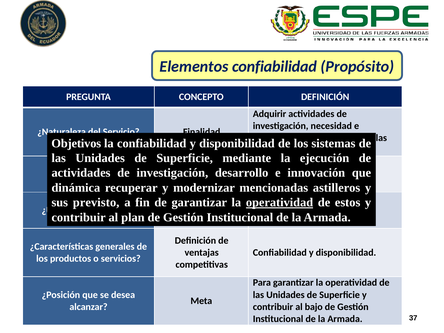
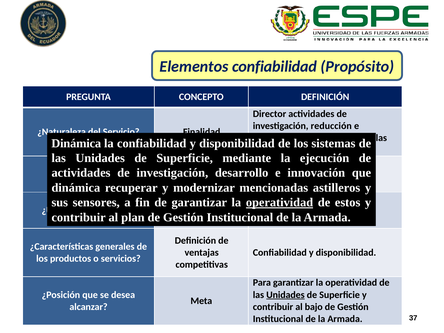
Adquirir: Adquirir -> Director (270, 114)
investigación necesidad: necesidad -> reducción (331, 126)
Objetivos: Objetivos -> Dinámica (76, 143)
previsto: previsto -> sensores (96, 203)
Unidades underline: none -> present (285, 295)
